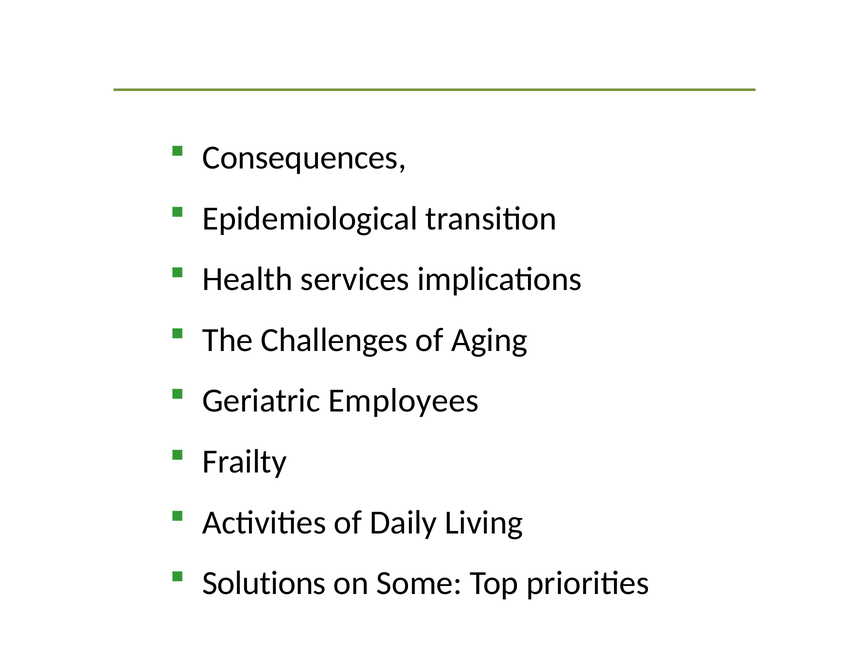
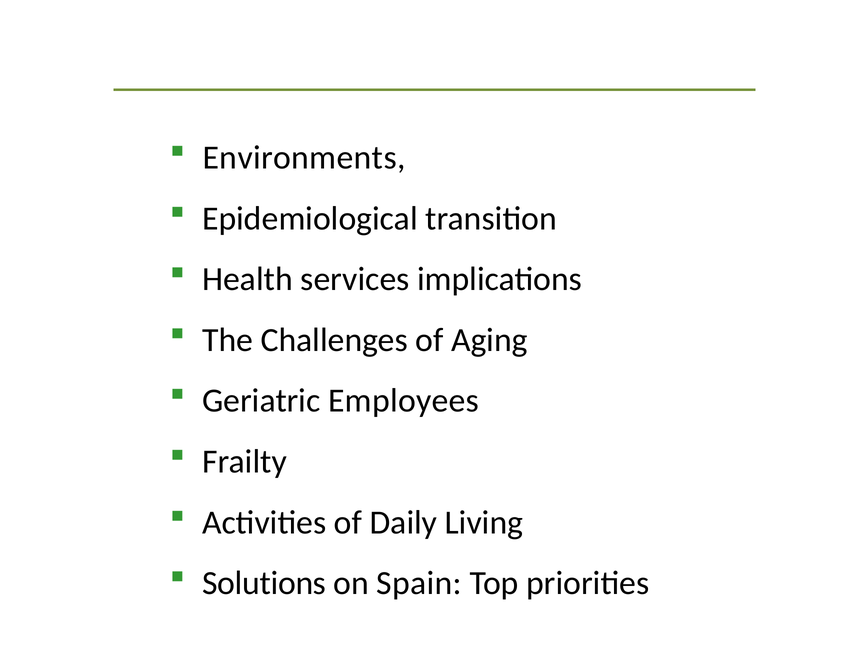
Consequences: Consequences -> Environments (304, 158)
Some: Some -> Spain (419, 583)
